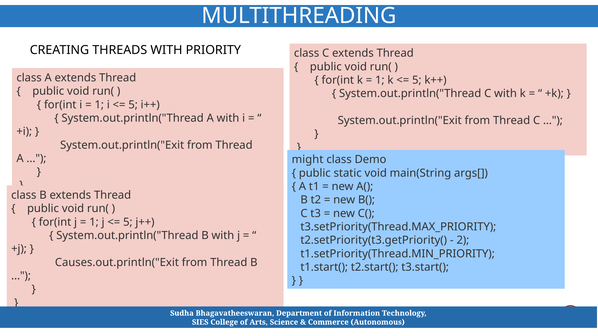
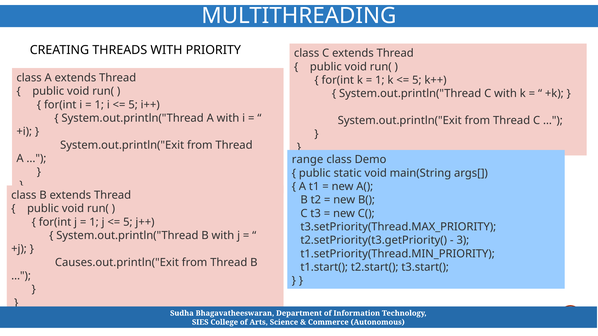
might: might -> range (308, 160)
2: 2 -> 3 (463, 241)
